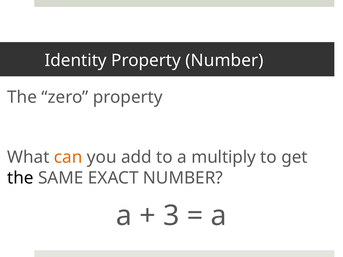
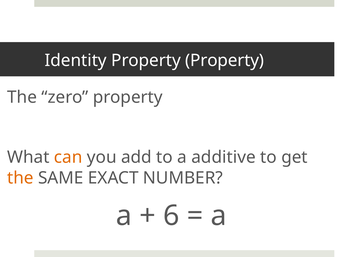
Property Number: Number -> Property (225, 60)
multiply: multiply -> additive (224, 157)
the colour: black -> orange (20, 178)
3: 3 -> 6 (171, 216)
